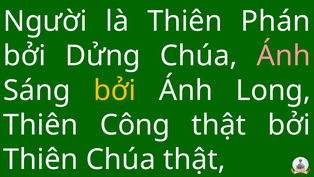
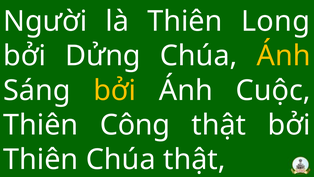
Phán: Phán -> Long (276, 21)
Ánh colour: pink -> yellow (284, 56)
Long: Long -> Cuộc (273, 90)
